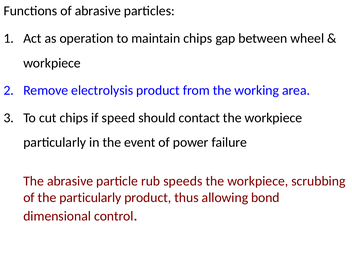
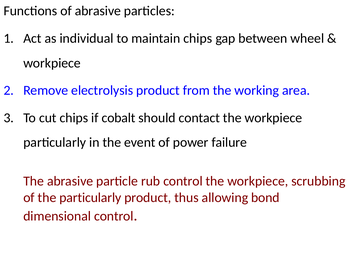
operation: operation -> individual (87, 38)
speed: speed -> cobalt (119, 118)
rub speeds: speeds -> control (183, 181)
